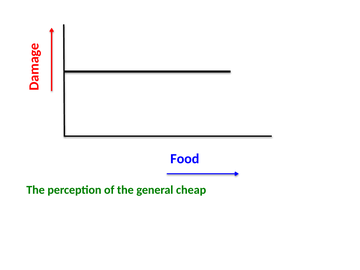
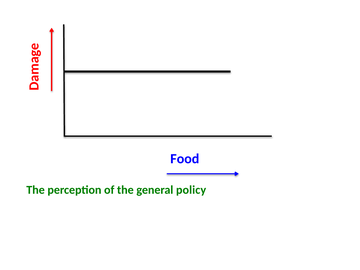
cheap: cheap -> policy (191, 190)
